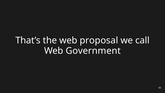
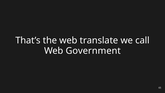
proposal: proposal -> translate (99, 40)
